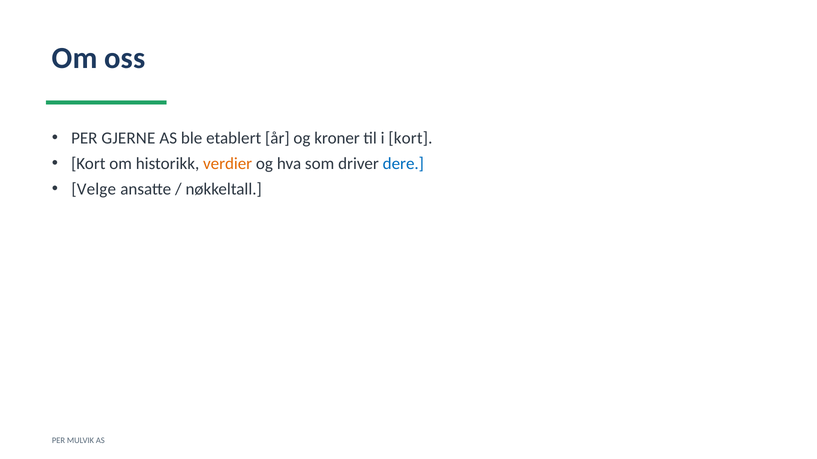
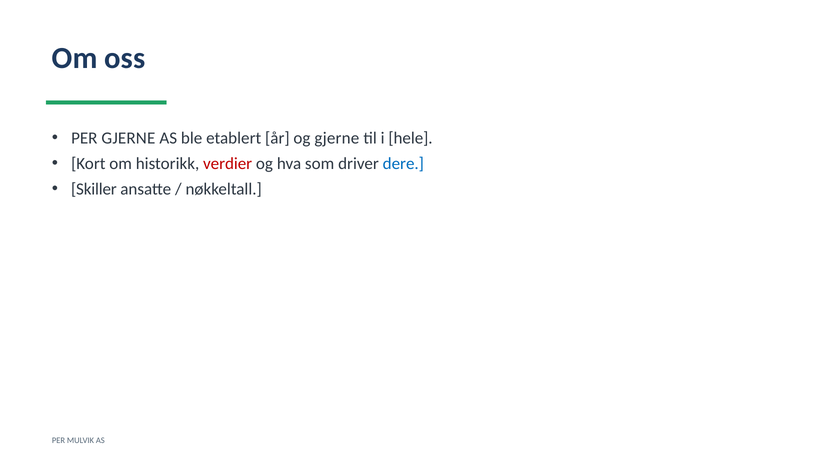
og kroner: kroner -> gjerne (337, 138)
i kort: kort -> hele (411, 138)
verdier colour: orange -> red (228, 164)
Velge: Velge -> Skiller (94, 189)
